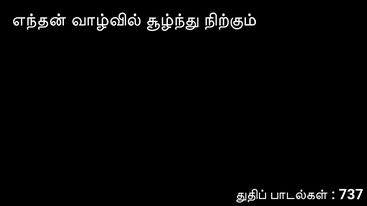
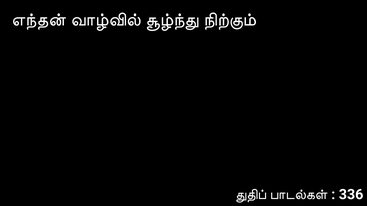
737: 737 -> 336 (351, 195)
